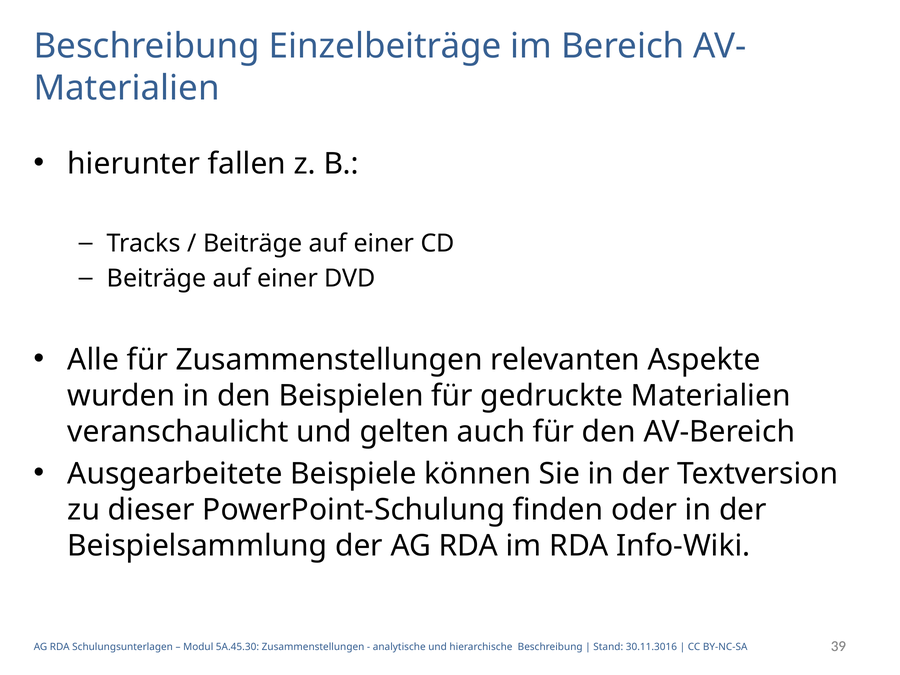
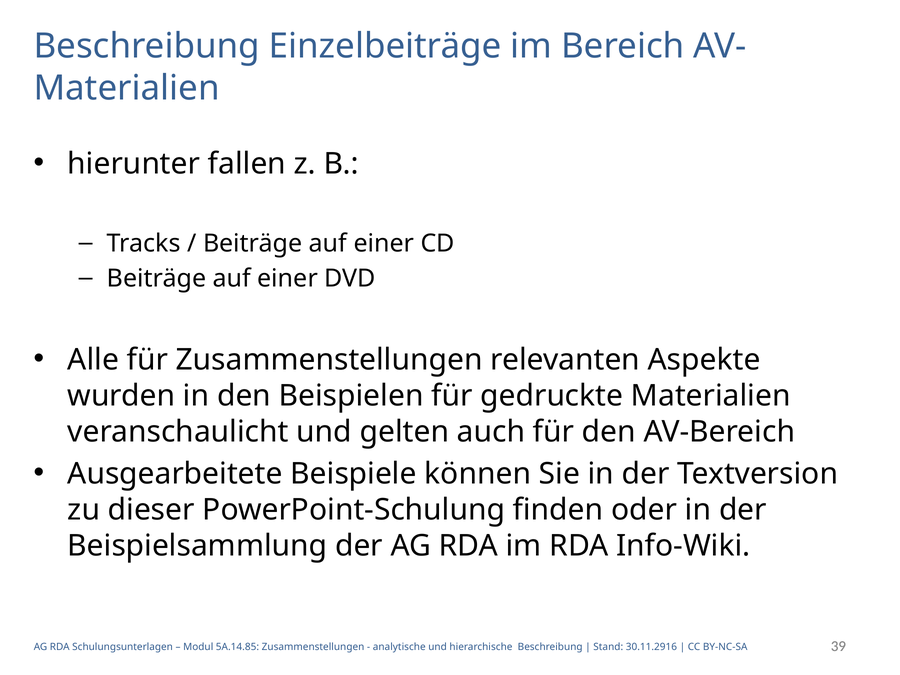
5A.45.30: 5A.45.30 -> 5A.14.85 (237, 647)
30.11.3016: 30.11.3016 -> 30.11.2916 (651, 647)
